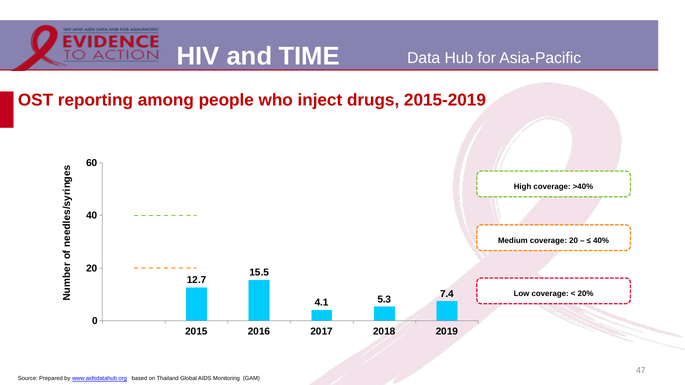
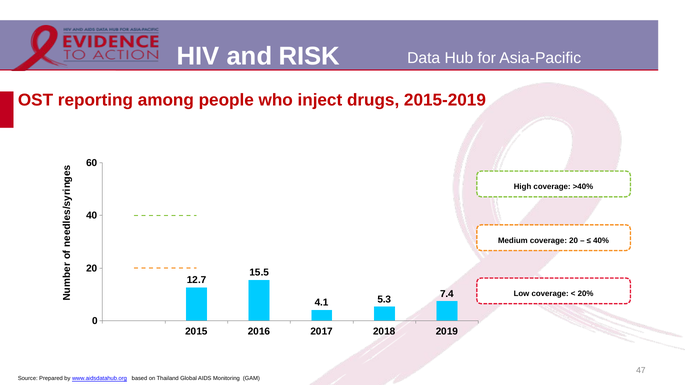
TIME: TIME -> RISK (309, 56)
